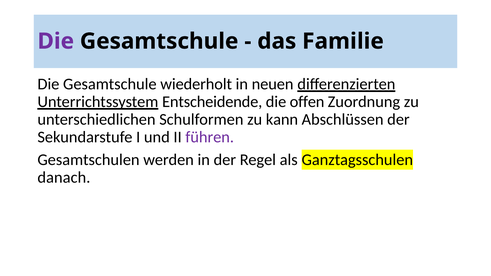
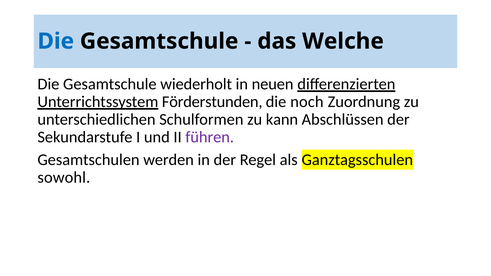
Die colour: purple -> blue (56, 41)
Familie: Familie -> Welche (343, 41)
Entscheidende: Entscheidende -> Förderstunden (212, 102)
offen: offen -> noch (307, 102)
danach: danach -> sowohl (64, 178)
